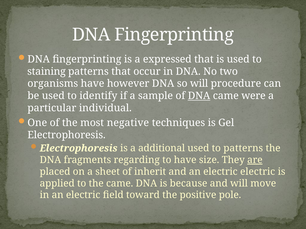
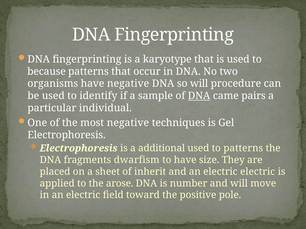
expressed: expressed -> karyotype (167, 59)
staining: staining -> because (47, 72)
have however: however -> negative (128, 84)
were: were -> pairs (254, 96)
regarding: regarding -> dwarfism (137, 160)
are underline: present -> none (255, 160)
the came: came -> arose (120, 184)
because: because -> number (189, 184)
